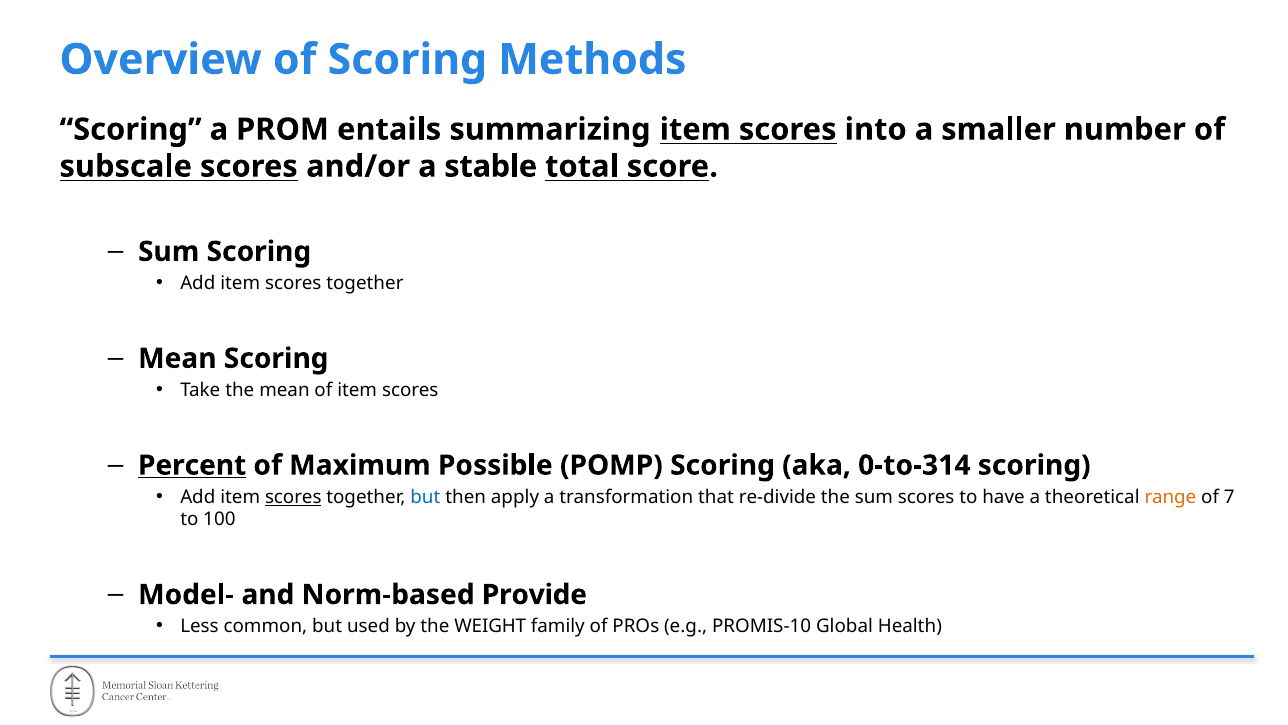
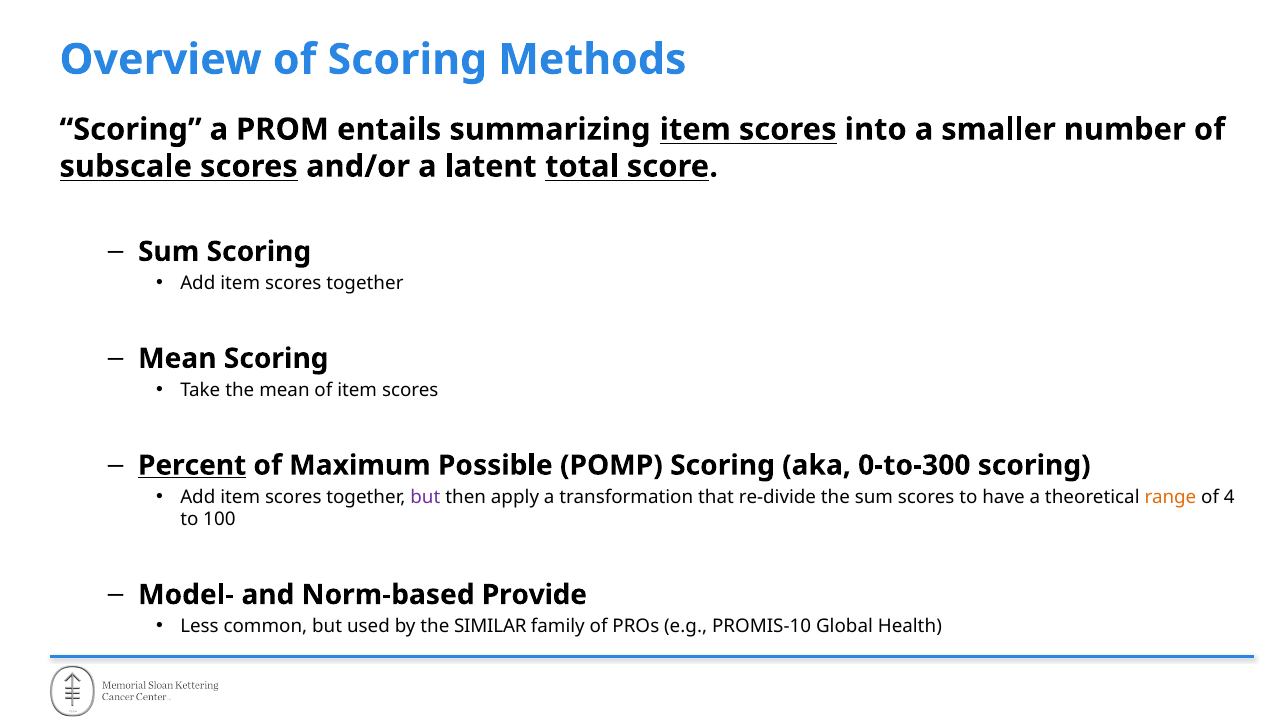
stable: stable -> latent (491, 166)
0-to-314: 0-to-314 -> 0-to-300 (914, 465)
scores underline: present -> none (293, 497)
but colour: blue -> purple (425, 497)
7: 7 -> 4 (1229, 497)
WEIGHT: WEIGHT -> SIMILAR (490, 626)
